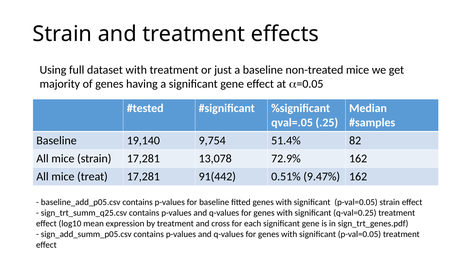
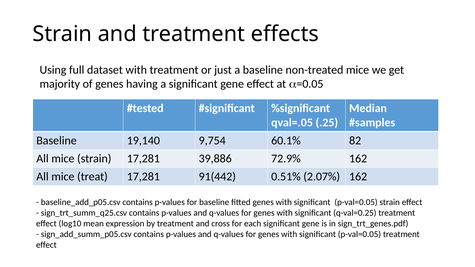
51.4%: 51.4% -> 60.1% (286, 141)
13,078: 13,078 -> 39,886 (215, 159)
9.47%: 9.47% -> 2.07% (322, 177)
